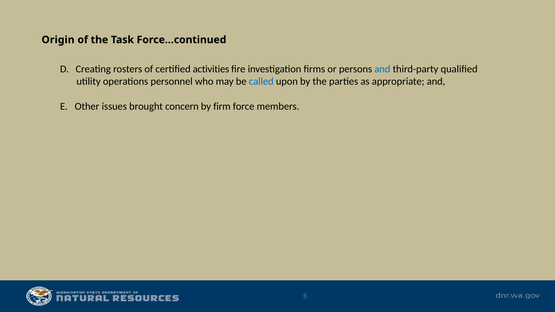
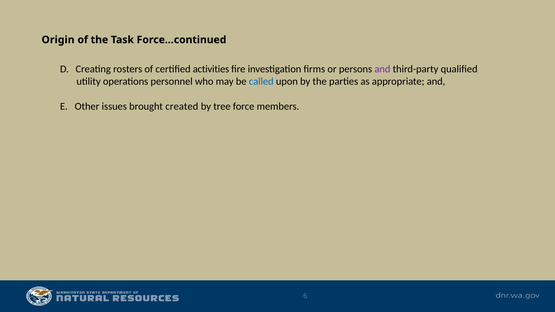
and colour: blue -> purple (382, 69)
concern: concern -> created (182, 106)
firm: firm -> tree (222, 106)
